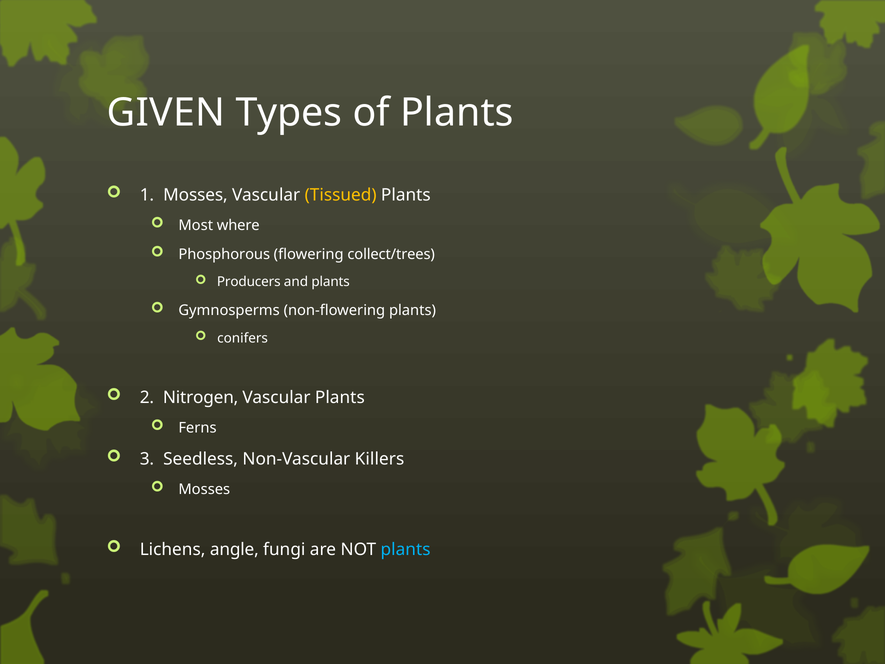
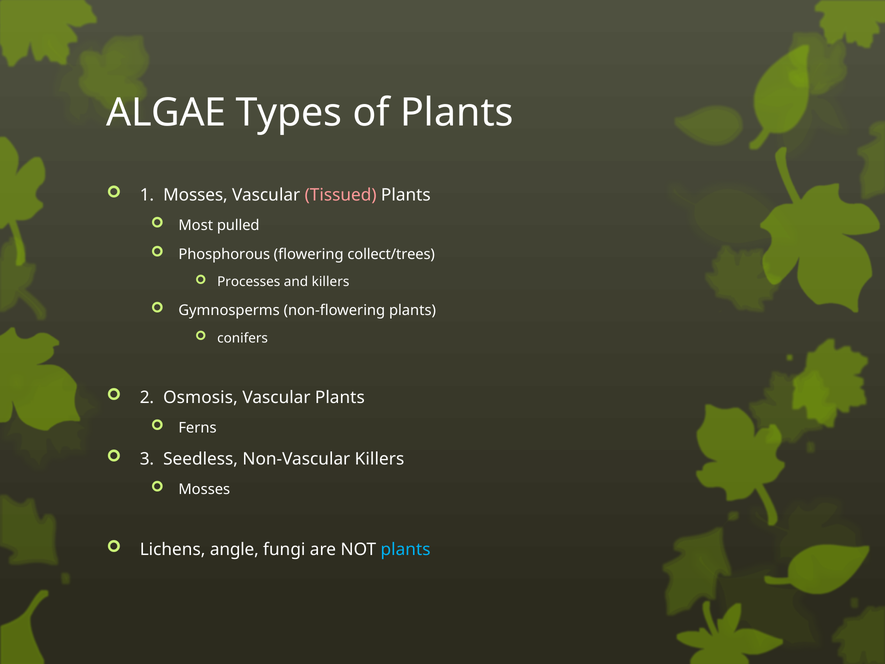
GIVEN: GIVEN -> ALGAE (166, 113)
Tissued colour: yellow -> pink (341, 195)
where: where -> pulled (238, 225)
Producers: Producers -> Processes (249, 282)
and plants: plants -> killers (331, 282)
Nitrogen: Nitrogen -> Osmosis (200, 397)
